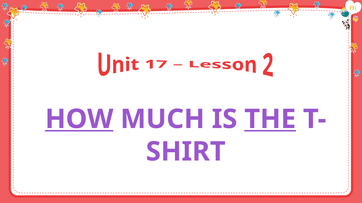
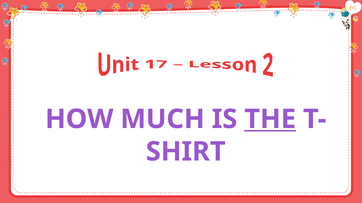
HOW underline: present -> none (79, 119)
